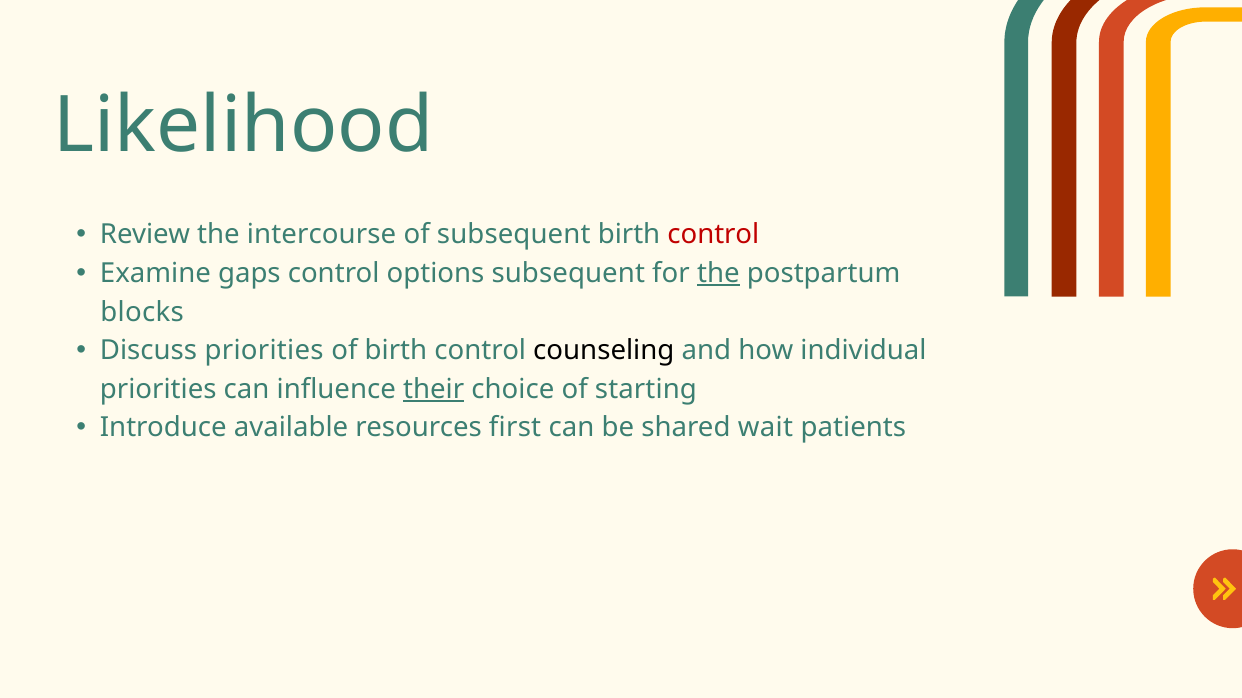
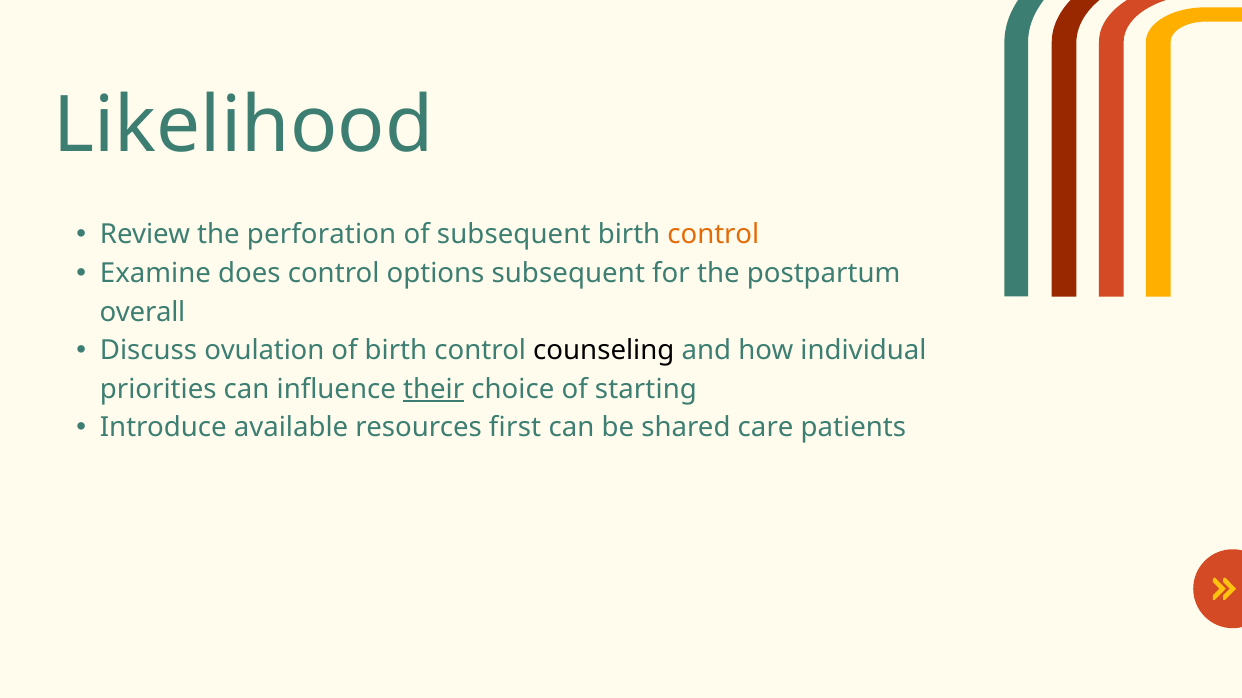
intercourse: intercourse -> perforation (322, 235)
control colour: red -> orange (713, 235)
gaps: gaps -> does (249, 274)
the underline: present -> none (718, 274)
blocks: blocks -> overall (142, 312)
Discuss priorities: priorities -> ovulation (264, 351)
wait: wait -> care (766, 428)
